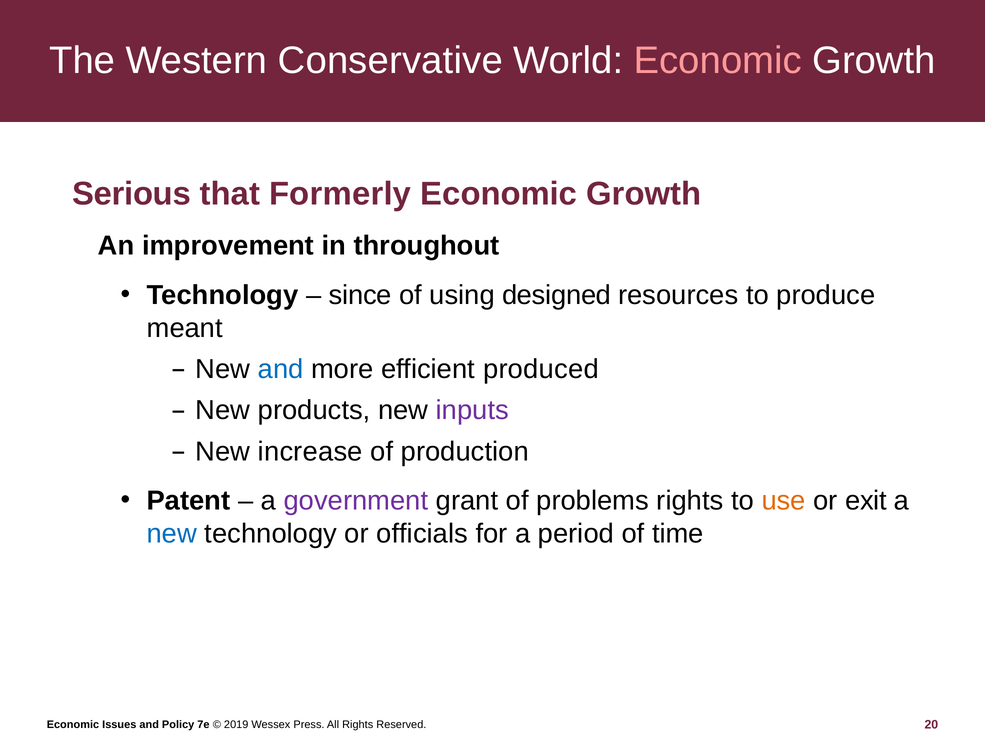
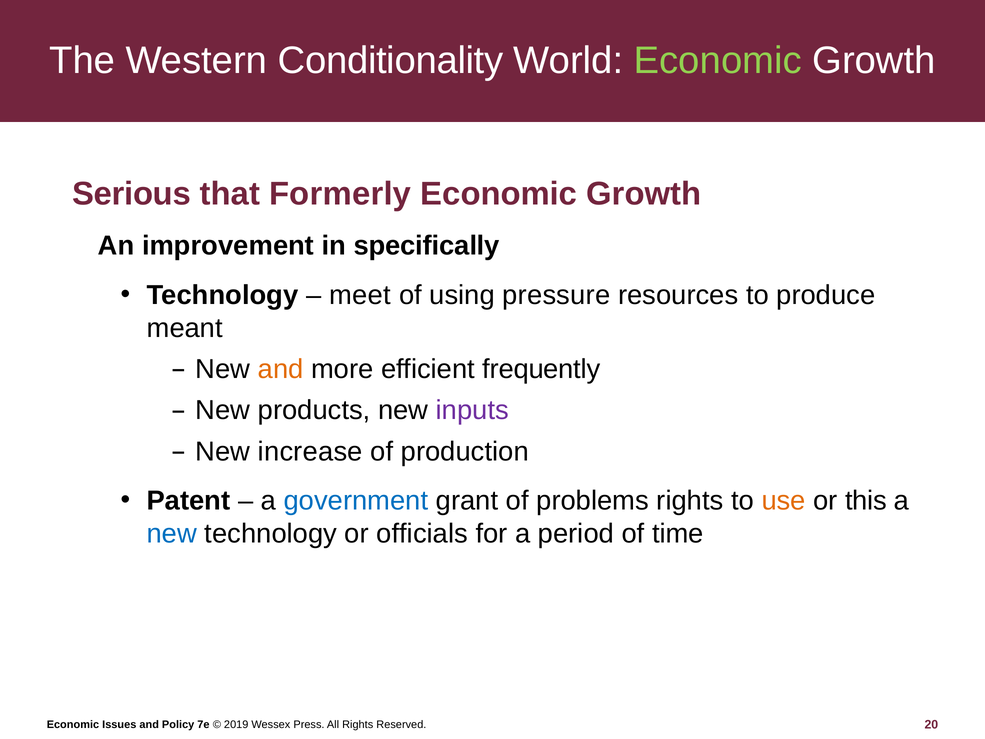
Conservative: Conservative -> Conditionality (391, 61)
Economic colour: pink -> light green (718, 61)
throughout: throughout -> specifically (427, 246)
since: since -> meet (360, 295)
designed: designed -> pressure (556, 295)
and colour: blue -> orange (281, 369)
produced: produced -> frequently (541, 369)
government colour: purple -> blue (356, 501)
exit: exit -> this (866, 501)
